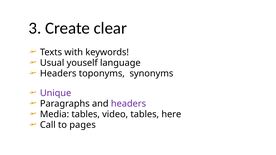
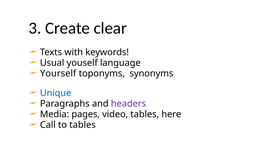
Headers: Headers -> Yourself (58, 74)
Unique colour: purple -> blue (56, 93)
Media tables: tables -> pages (86, 114)
to pages: pages -> tables (83, 125)
